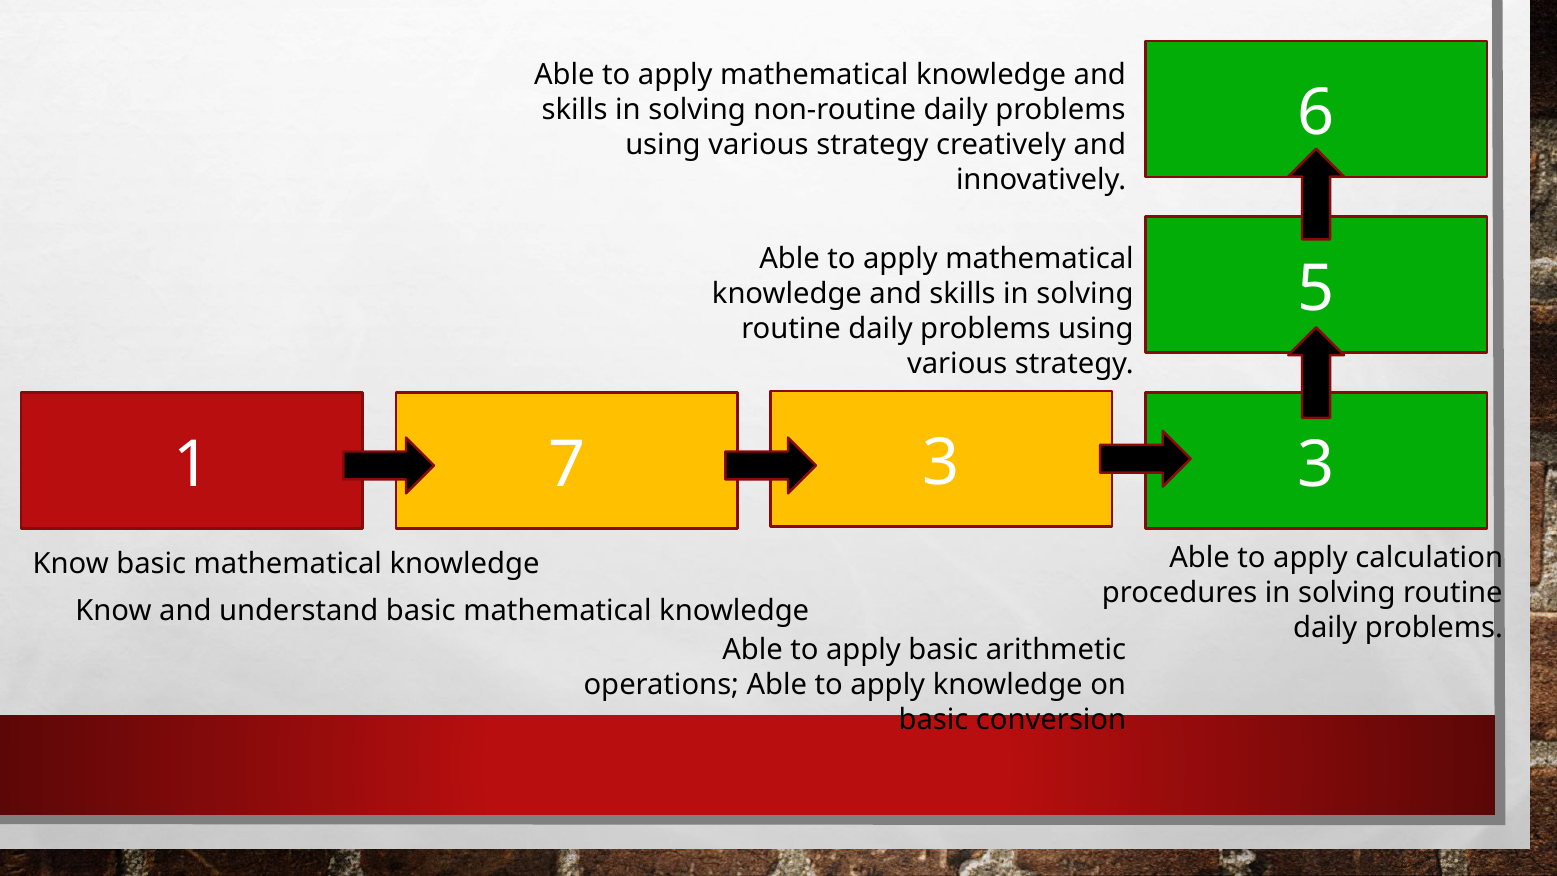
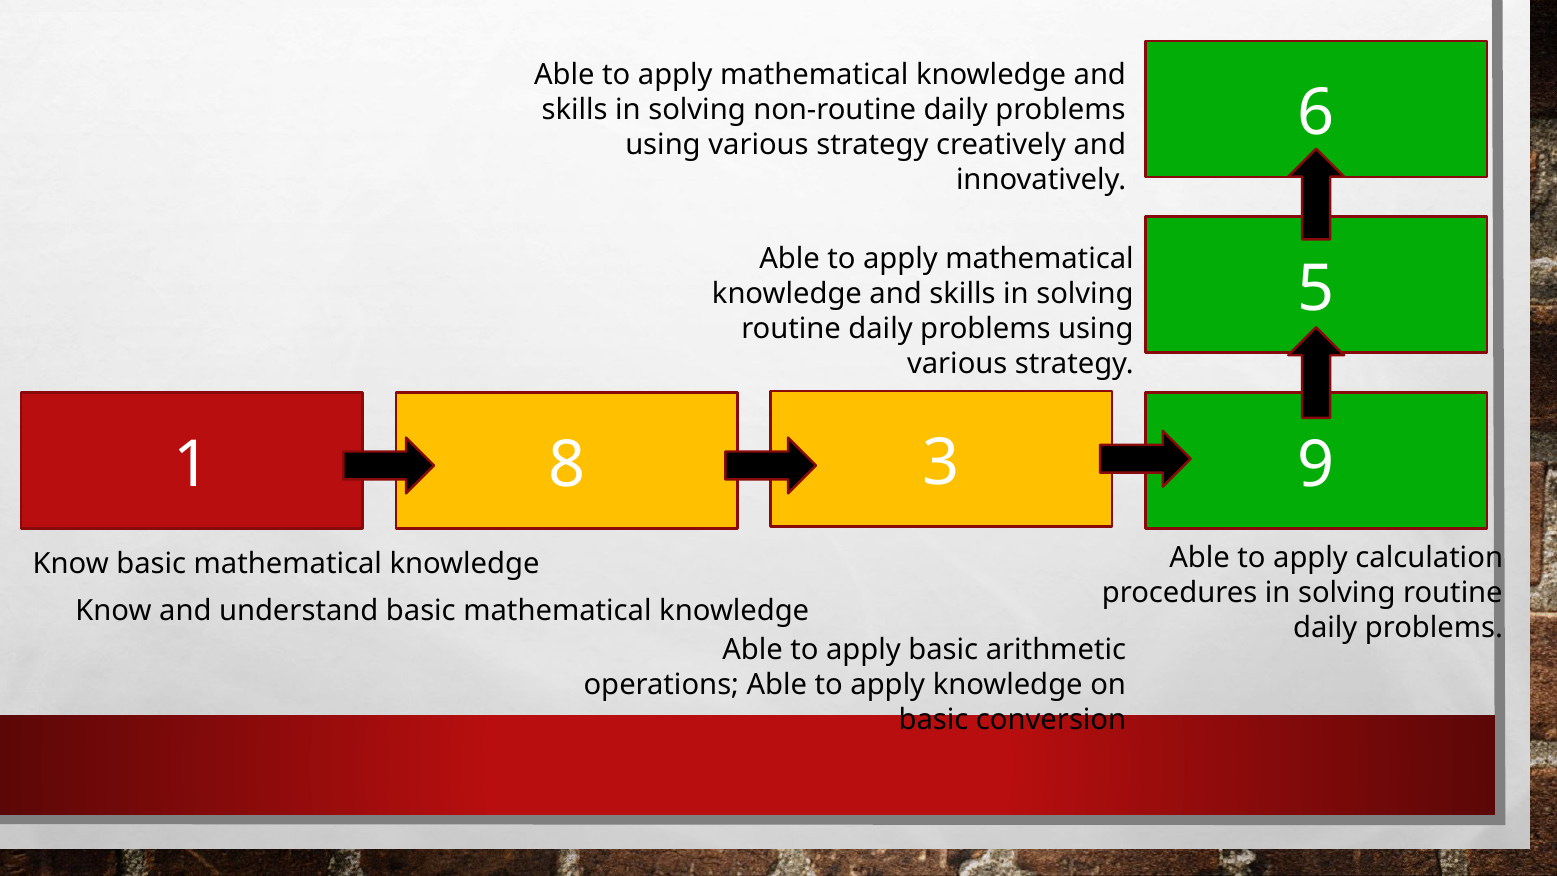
7: 7 -> 8 (567, 465)
3 3: 3 -> 9 (1316, 465)
